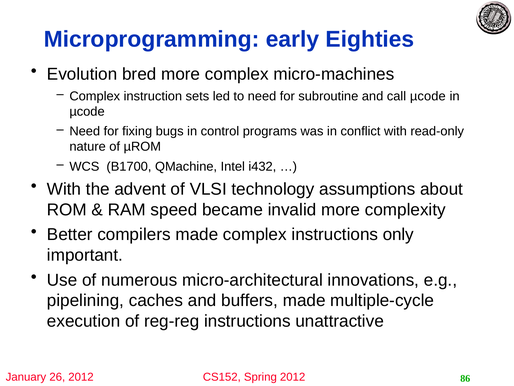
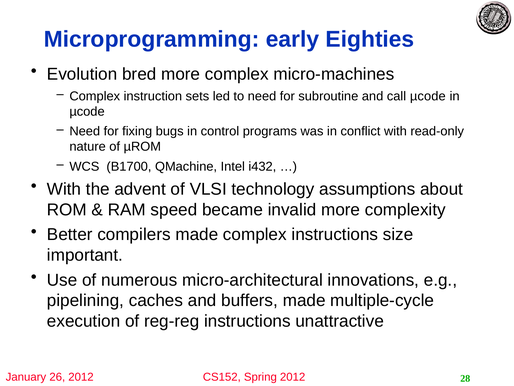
only: only -> size (398, 234)
86: 86 -> 28 (465, 378)
